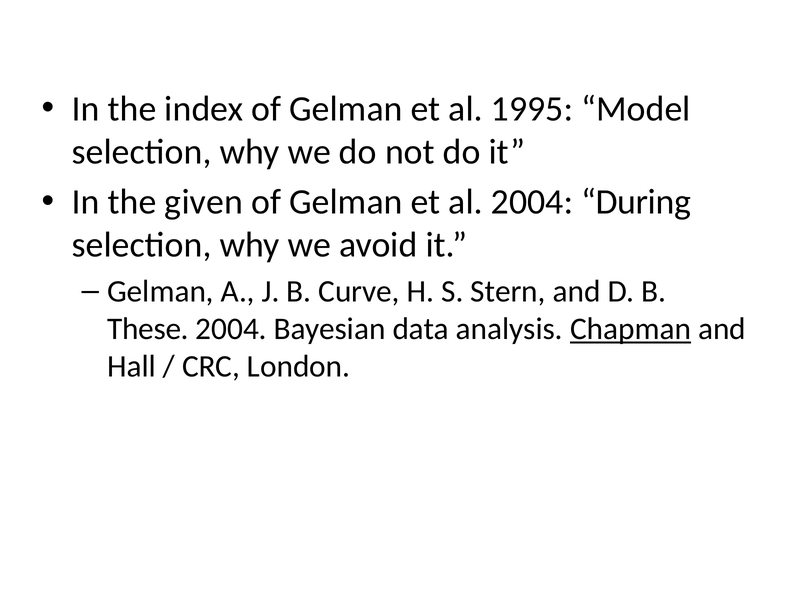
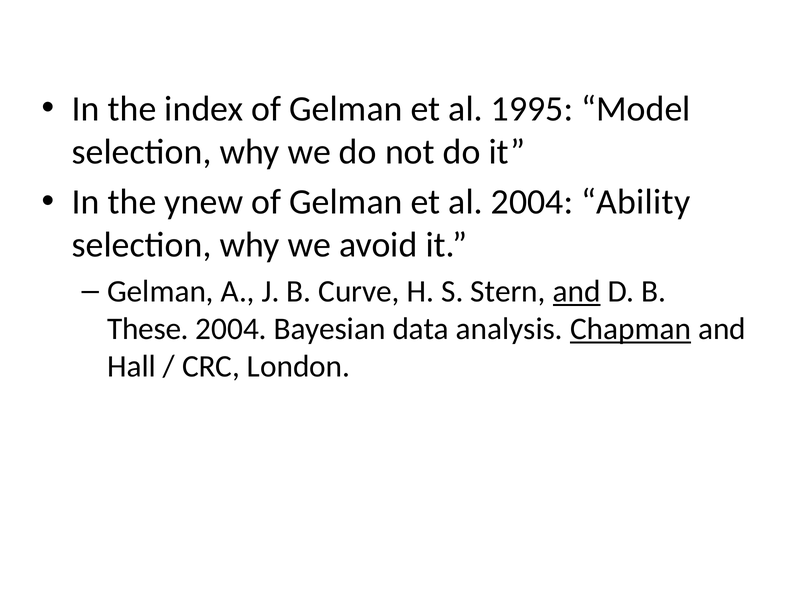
given: given -> ynew (204, 202)
During: During -> Ability (636, 202)
and underline: none -> present (577, 291)
